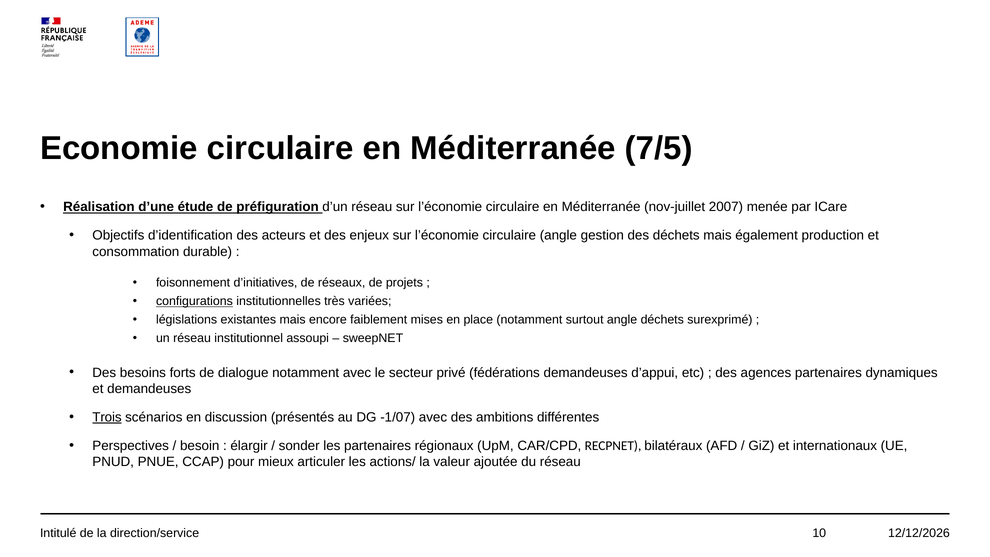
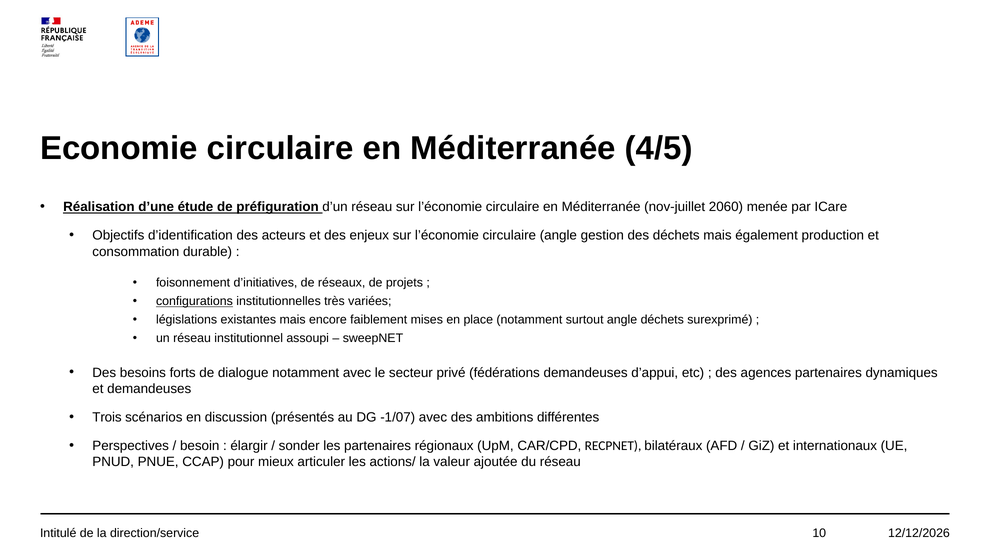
7/5: 7/5 -> 4/5 (659, 148)
2007: 2007 -> 2060 (726, 207)
Trois underline: present -> none (107, 417)
